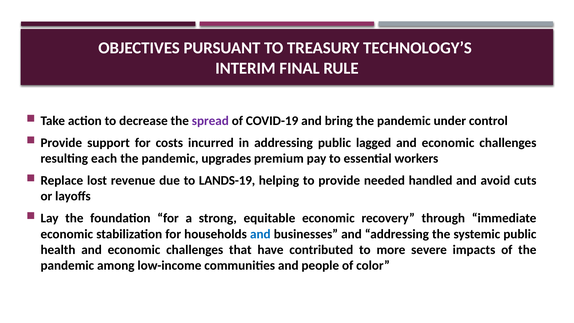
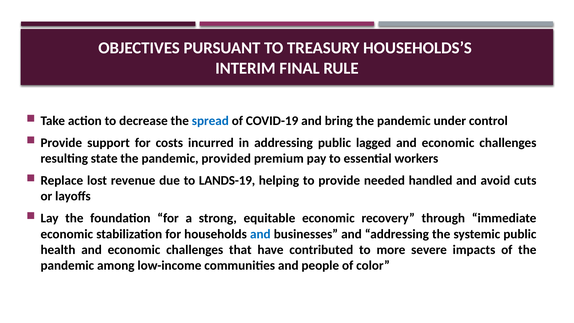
TECHNOLOGY’S: TECHNOLOGY’S -> HOUSEHOLDS’S (417, 48)
spread colour: purple -> blue (210, 121)
each: each -> state (104, 158)
upgrades: upgrades -> provided (226, 158)
